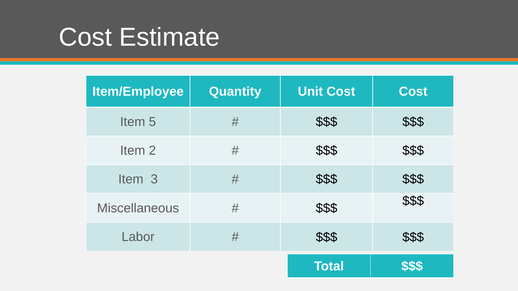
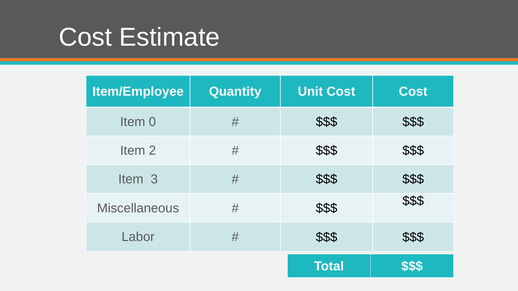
5: 5 -> 0 (152, 122)
